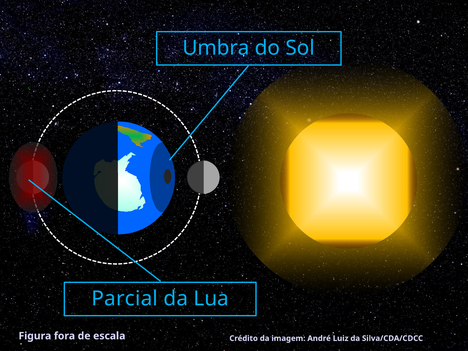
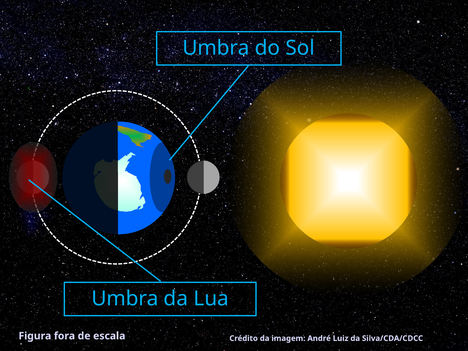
Parcial: Parcial -> Umbra (125, 299)
